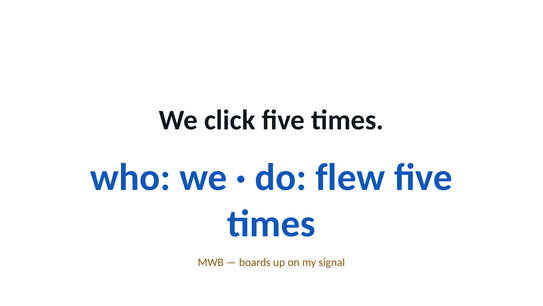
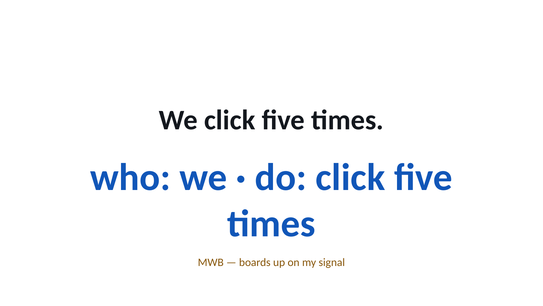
do flew: flew -> click (350, 177)
